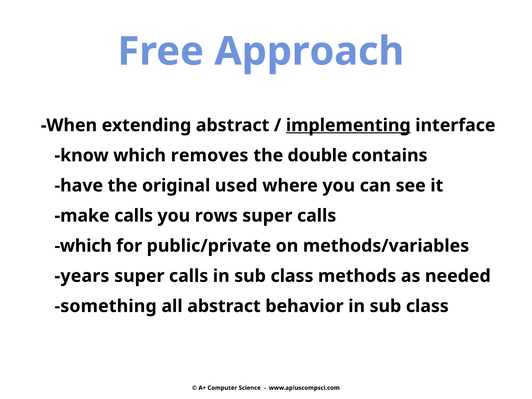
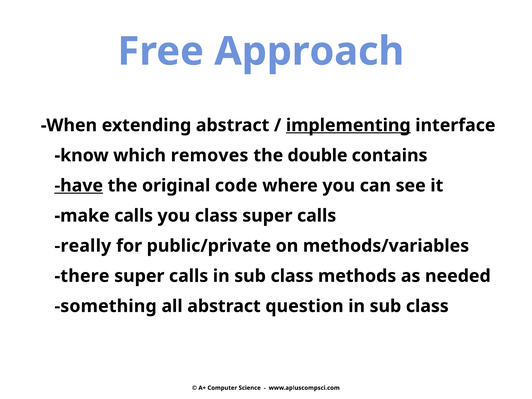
have underline: none -> present (79, 186)
used: used -> code (236, 186)
you rows: rows -> class (216, 216)
which: which -> really (83, 246)
years: years -> there (82, 276)
behavior: behavior -> question (304, 306)
